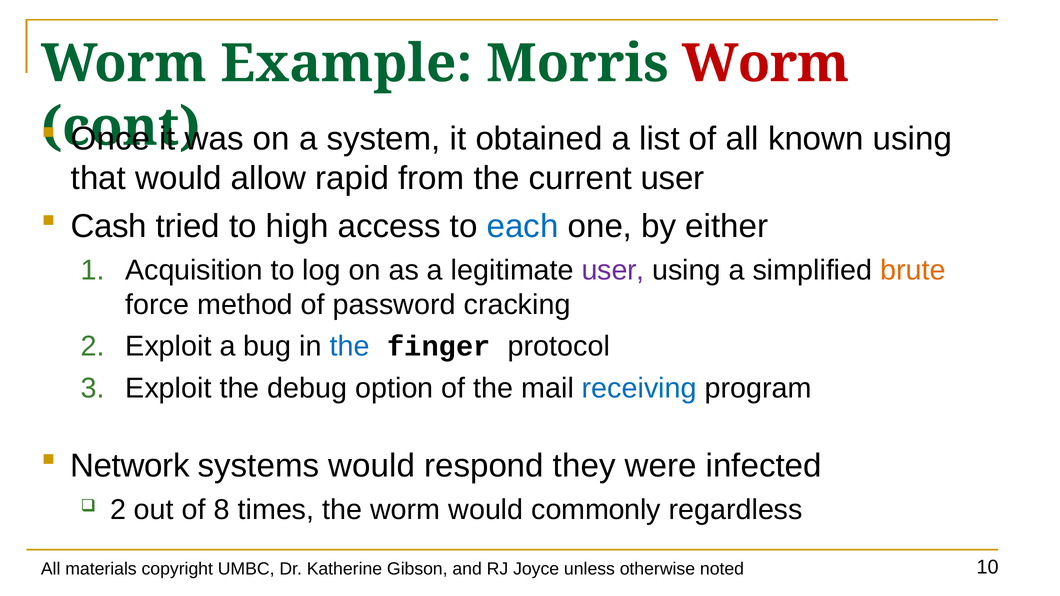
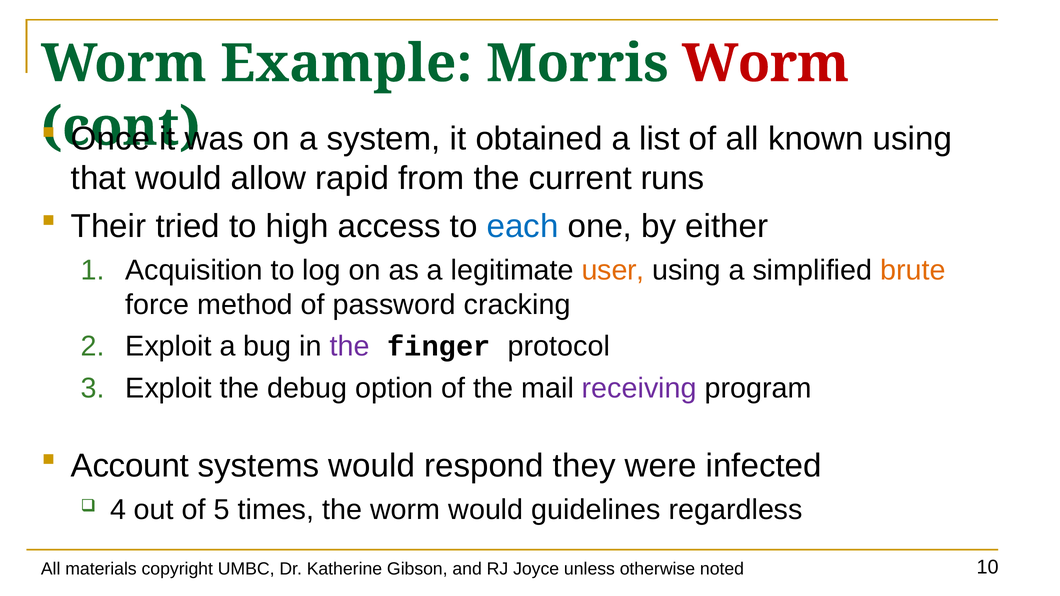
current user: user -> runs (672, 179)
Cash: Cash -> Their (109, 227)
user colour: purple -> orange (613, 271)
the colour: blue -> purple (350, 347)
receiving colour: blue -> purple (639, 388)
Network: Network -> Account (130, 466)
2: 2 -> 4 (118, 510)
8: 8 -> 5 (222, 510)
commonly: commonly -> guidelines (596, 510)
